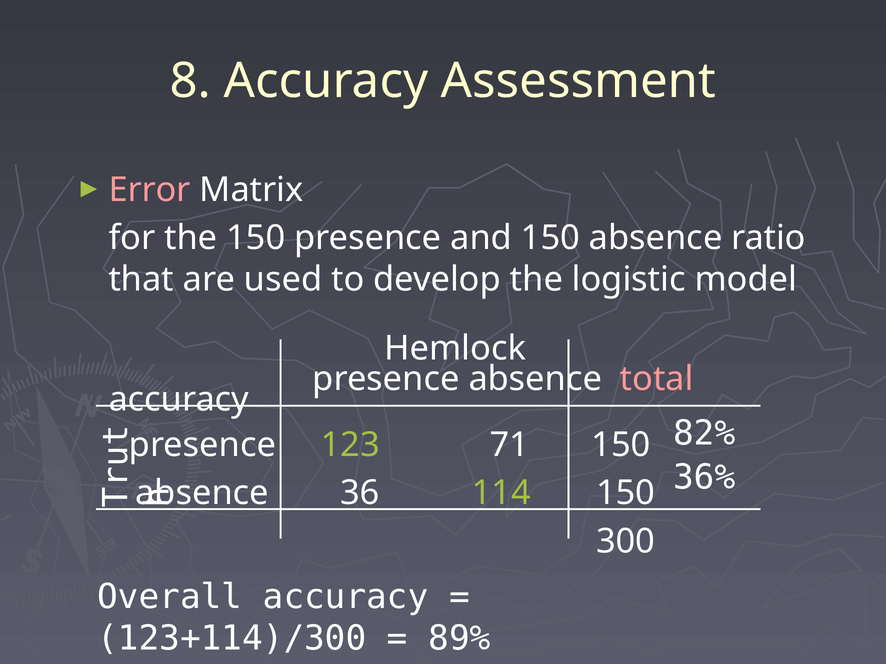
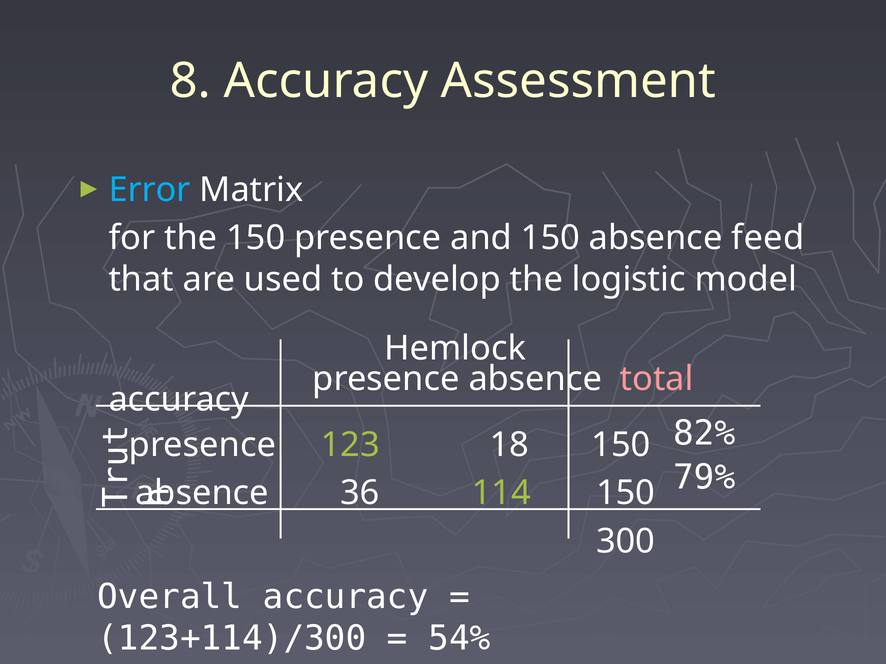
Error colour: pink -> light blue (150, 190)
ratio: ratio -> feed (768, 238)
71: 71 -> 18 (509, 445)
36%: 36% -> 79% (704, 478)
89%: 89% -> 54% (460, 639)
